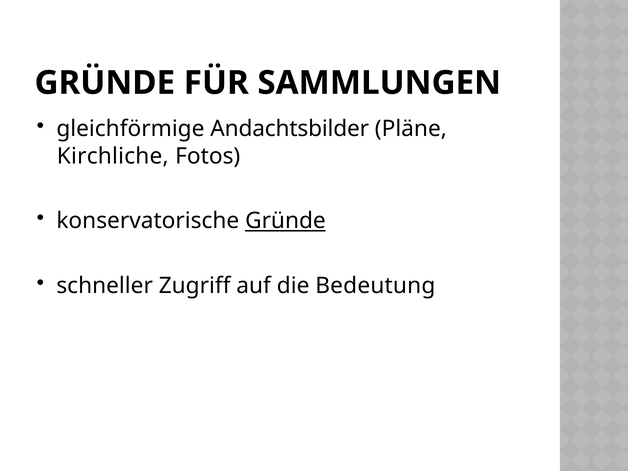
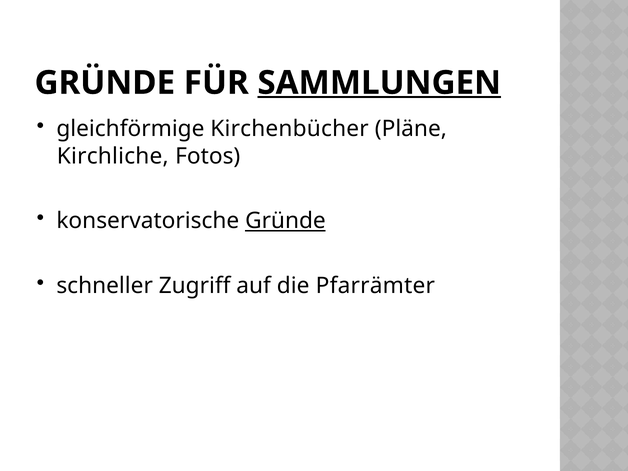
SAMMLUNGEN underline: none -> present (379, 83)
Andachtsbilder: Andachtsbilder -> Kirchenbücher (290, 129)
Bedeutung: Bedeutung -> Pfarrämter (375, 286)
